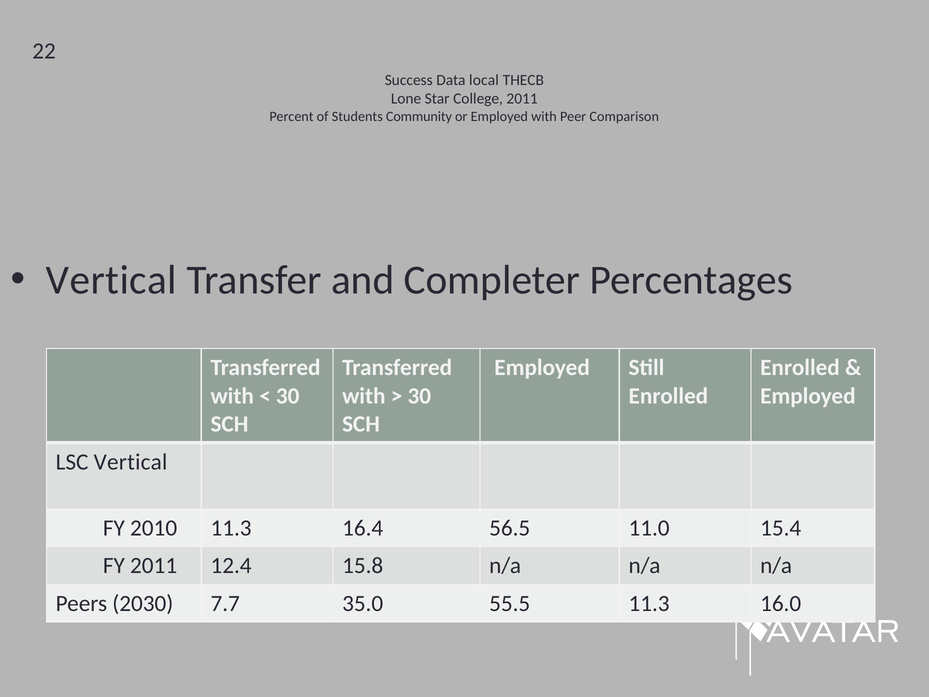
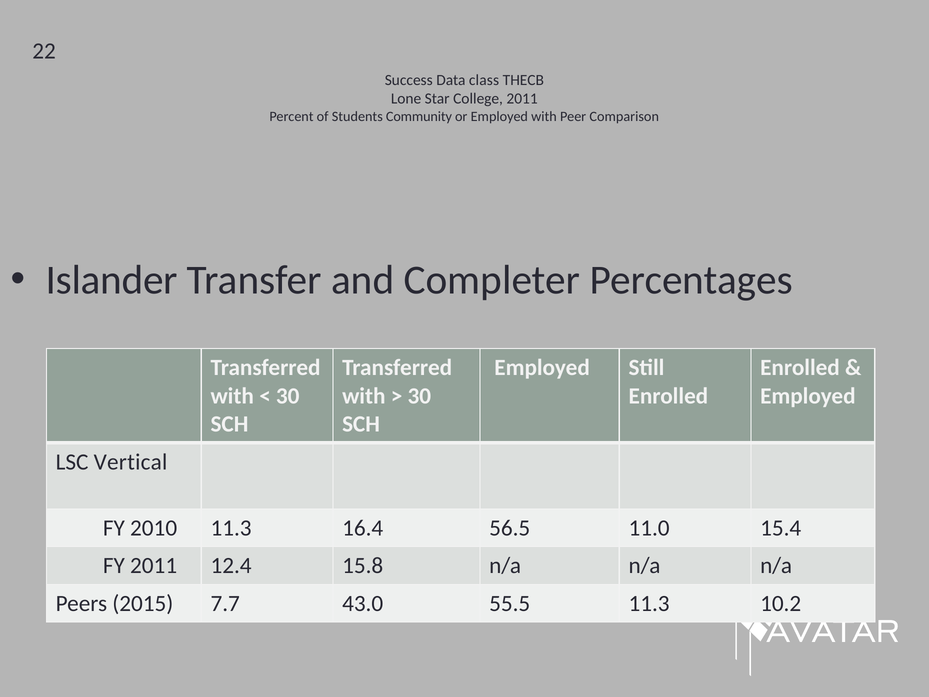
local: local -> class (484, 80)
Vertical: Vertical -> Islander (112, 280)
2030: 2030 -> 2015 (143, 603)
35.0: 35.0 -> 43.0 (363, 603)
16.0: 16.0 -> 10.2 (781, 603)
